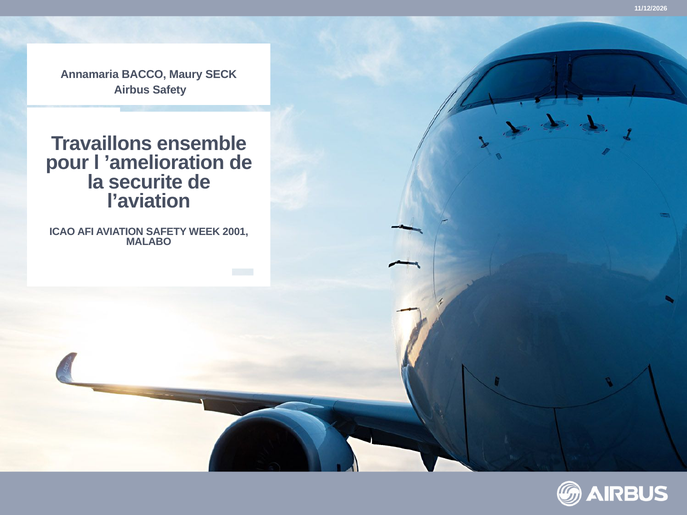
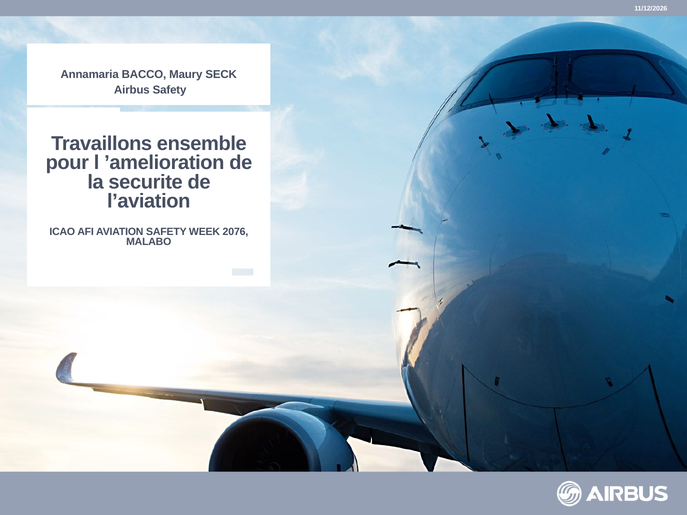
2001: 2001 -> 2076 (235, 232)
